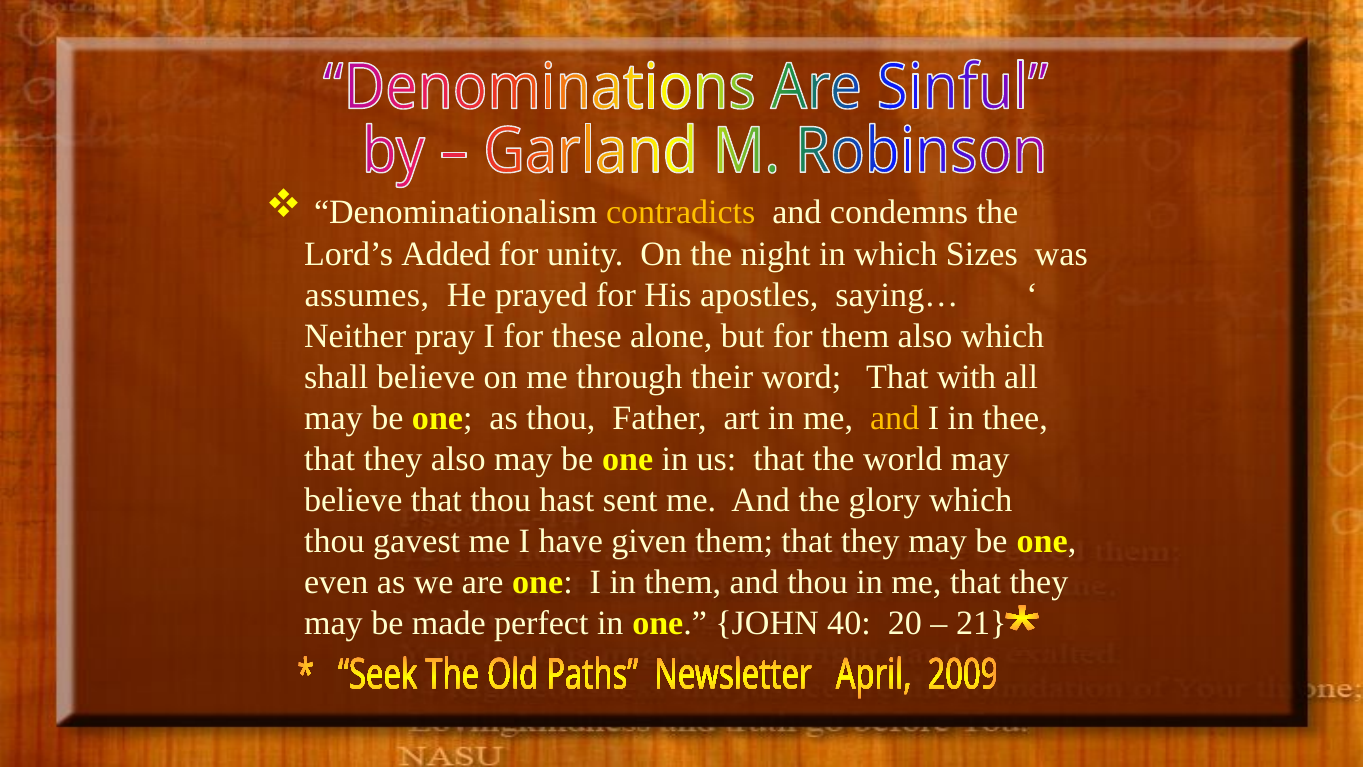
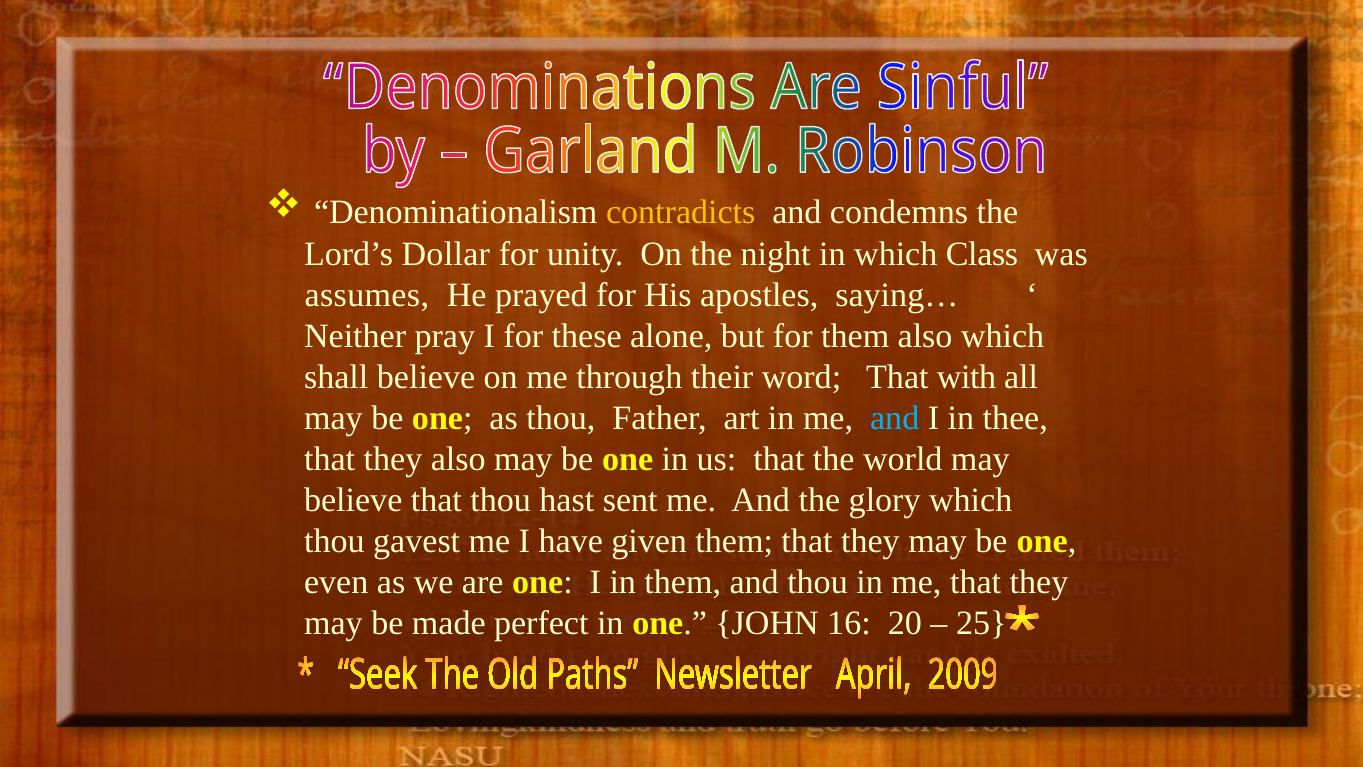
Added: Added -> Dollar (446, 255)
Sizes: Sizes -> Class (982, 255)
and colour: yellow -> light blue (895, 418)
40: 40 -> 16 (849, 623)
21: 21 -> 25 (981, 623)
